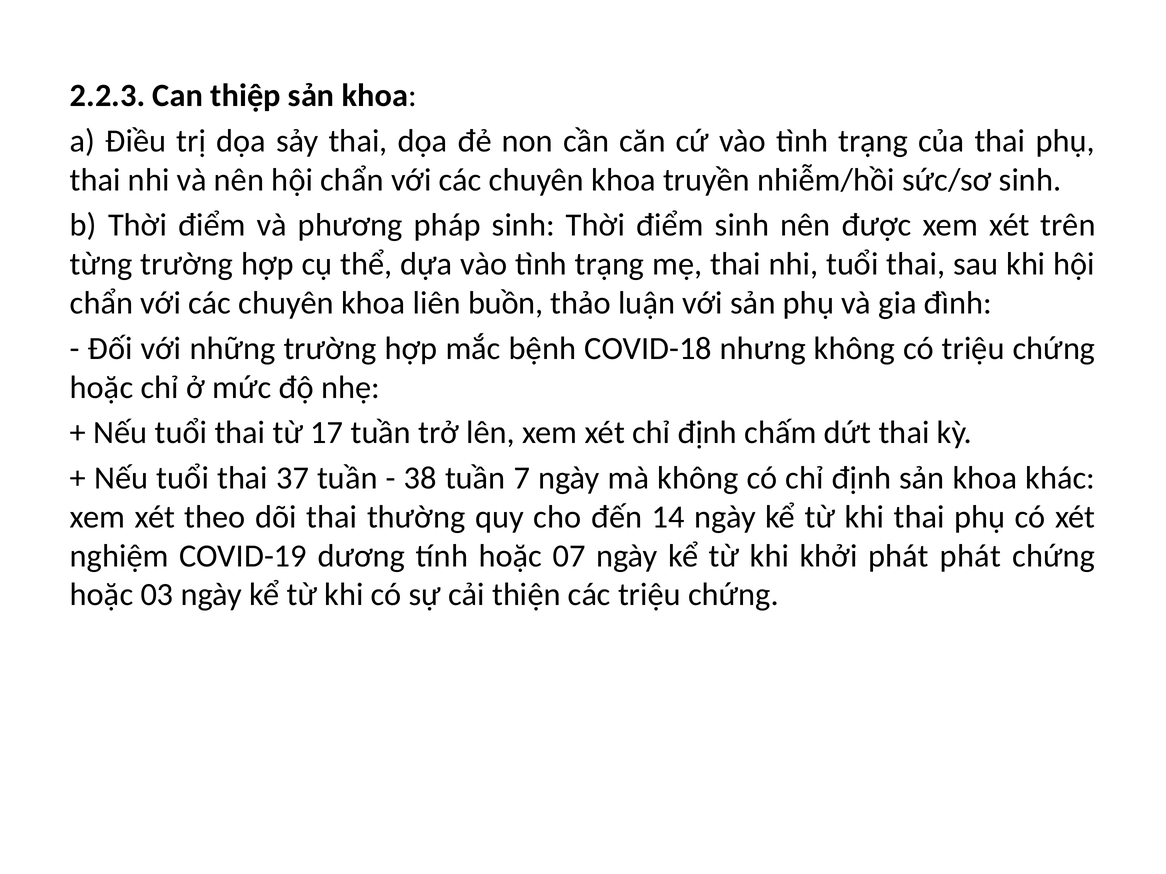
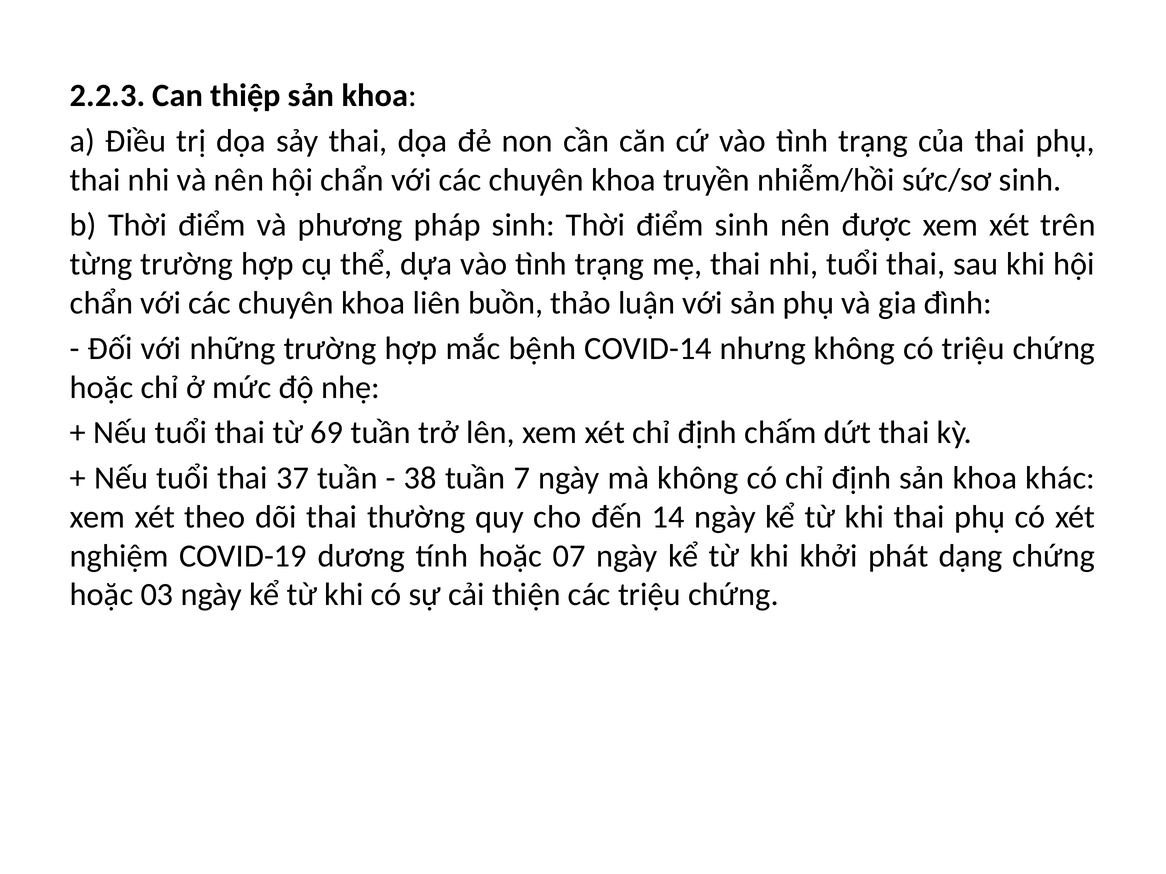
COVID-18: COVID-18 -> COVID-14 (648, 349)
17: 17 -> 69 (327, 433)
phát phát: phát -> dạng (971, 556)
